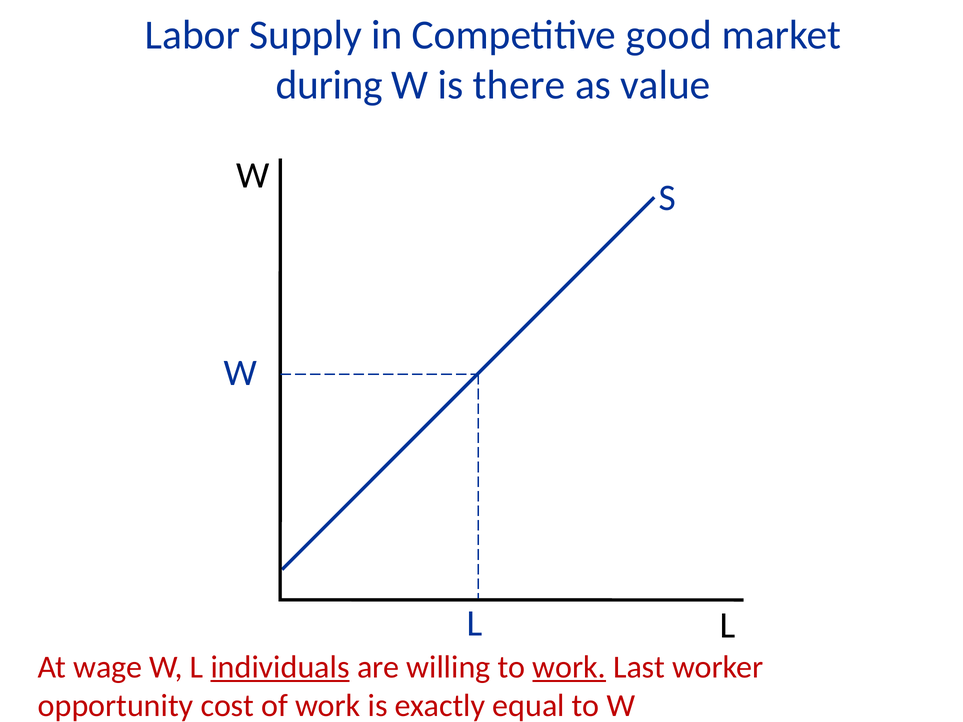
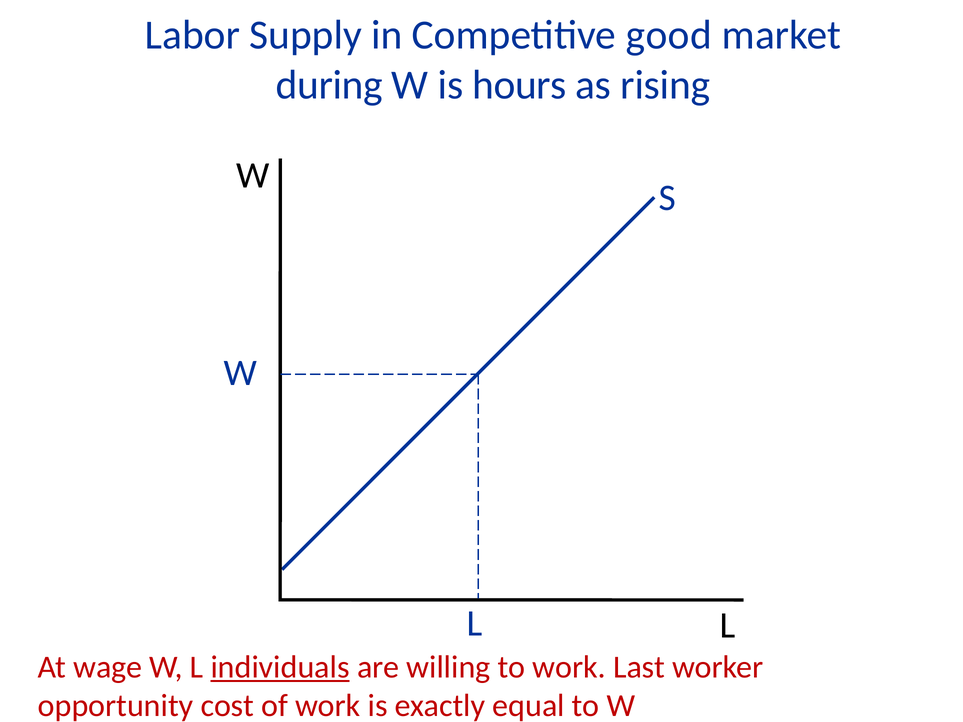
there: there -> hours (519, 85)
value: value -> rising (665, 85)
work underline: present -> none (569, 668)
